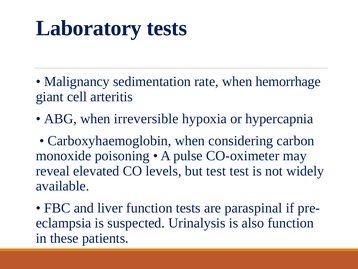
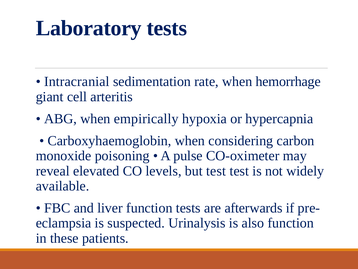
Malignancy: Malignancy -> Intracranial (77, 81)
irreversible: irreversible -> empirically (146, 119)
paraspinal: paraspinal -> afterwards (253, 208)
